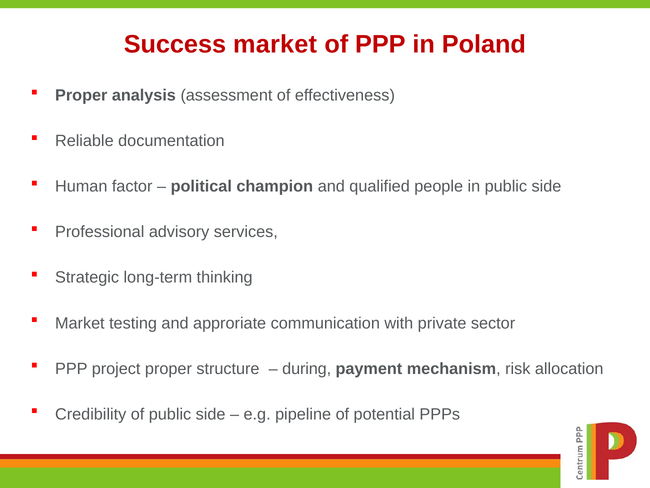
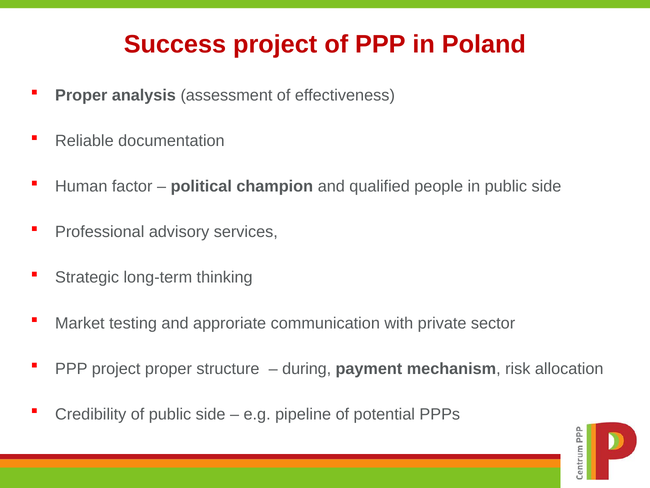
Success market: market -> project (275, 44)
